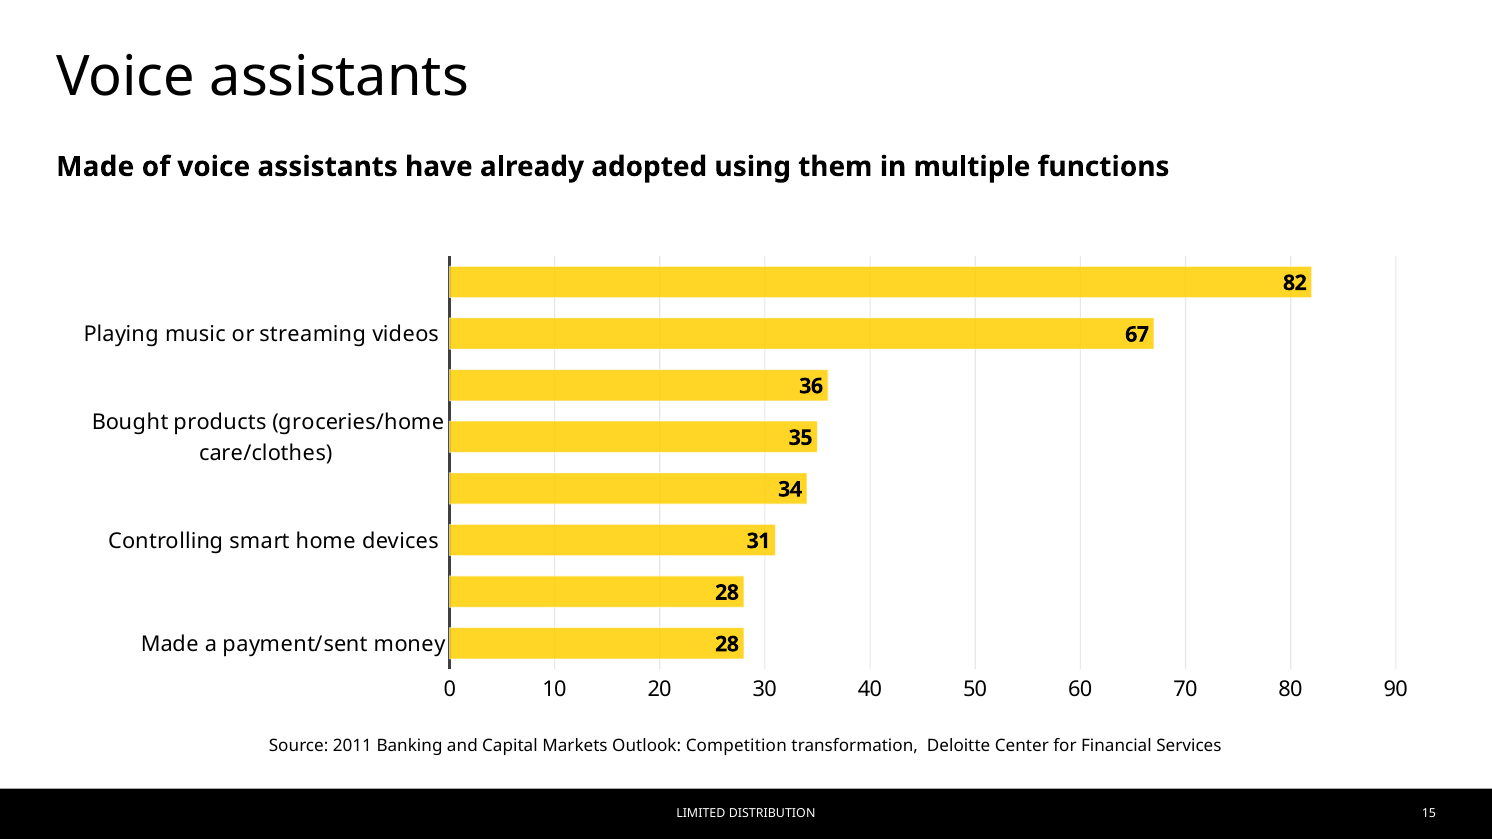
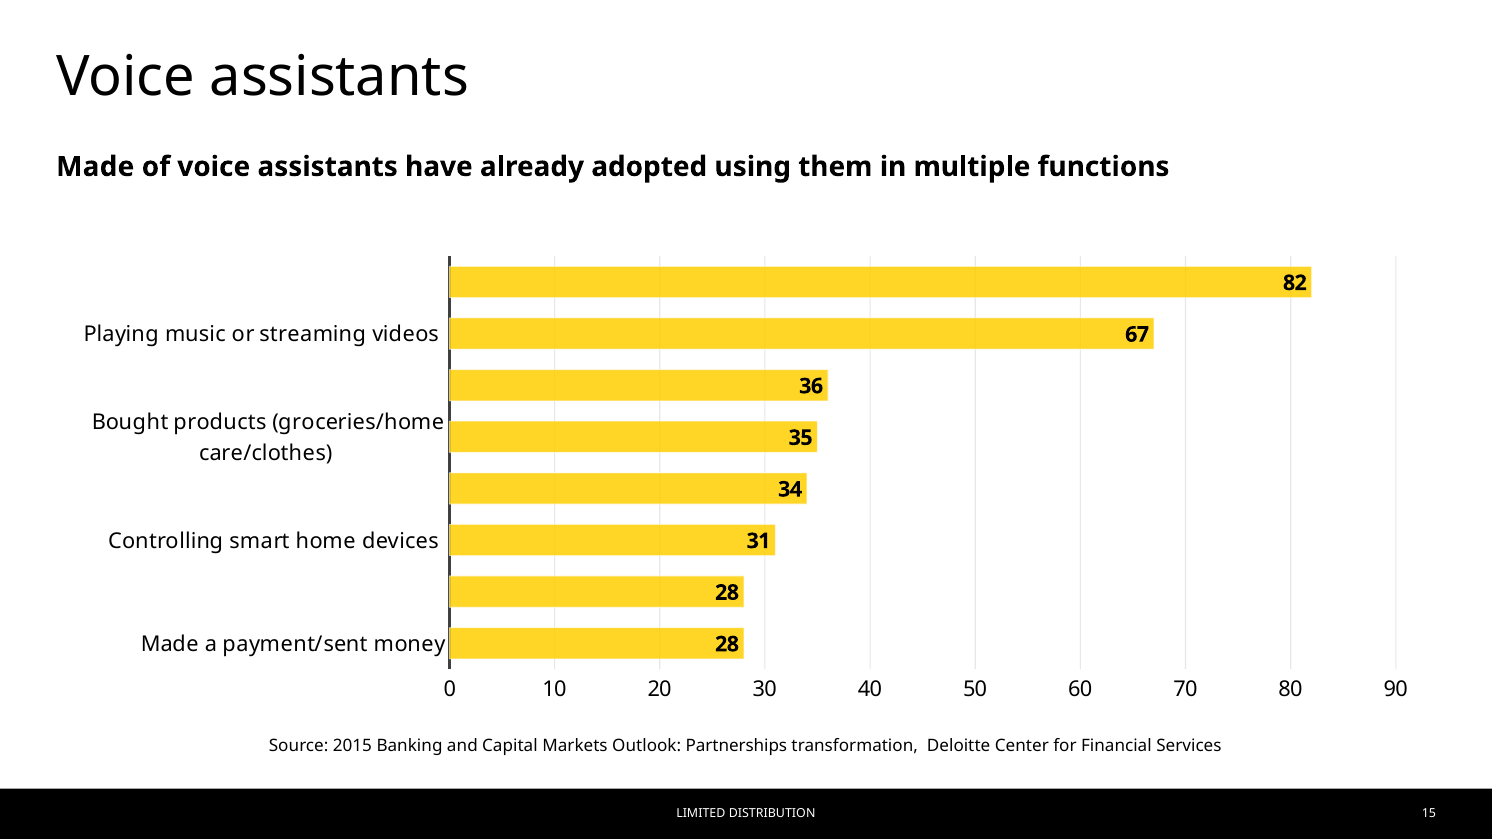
2011: 2011 -> 2015 (352, 746)
Competition: Competition -> Partnerships (736, 746)
